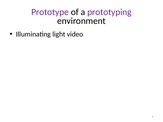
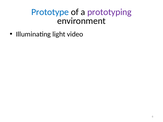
Prototype colour: purple -> blue (50, 12)
